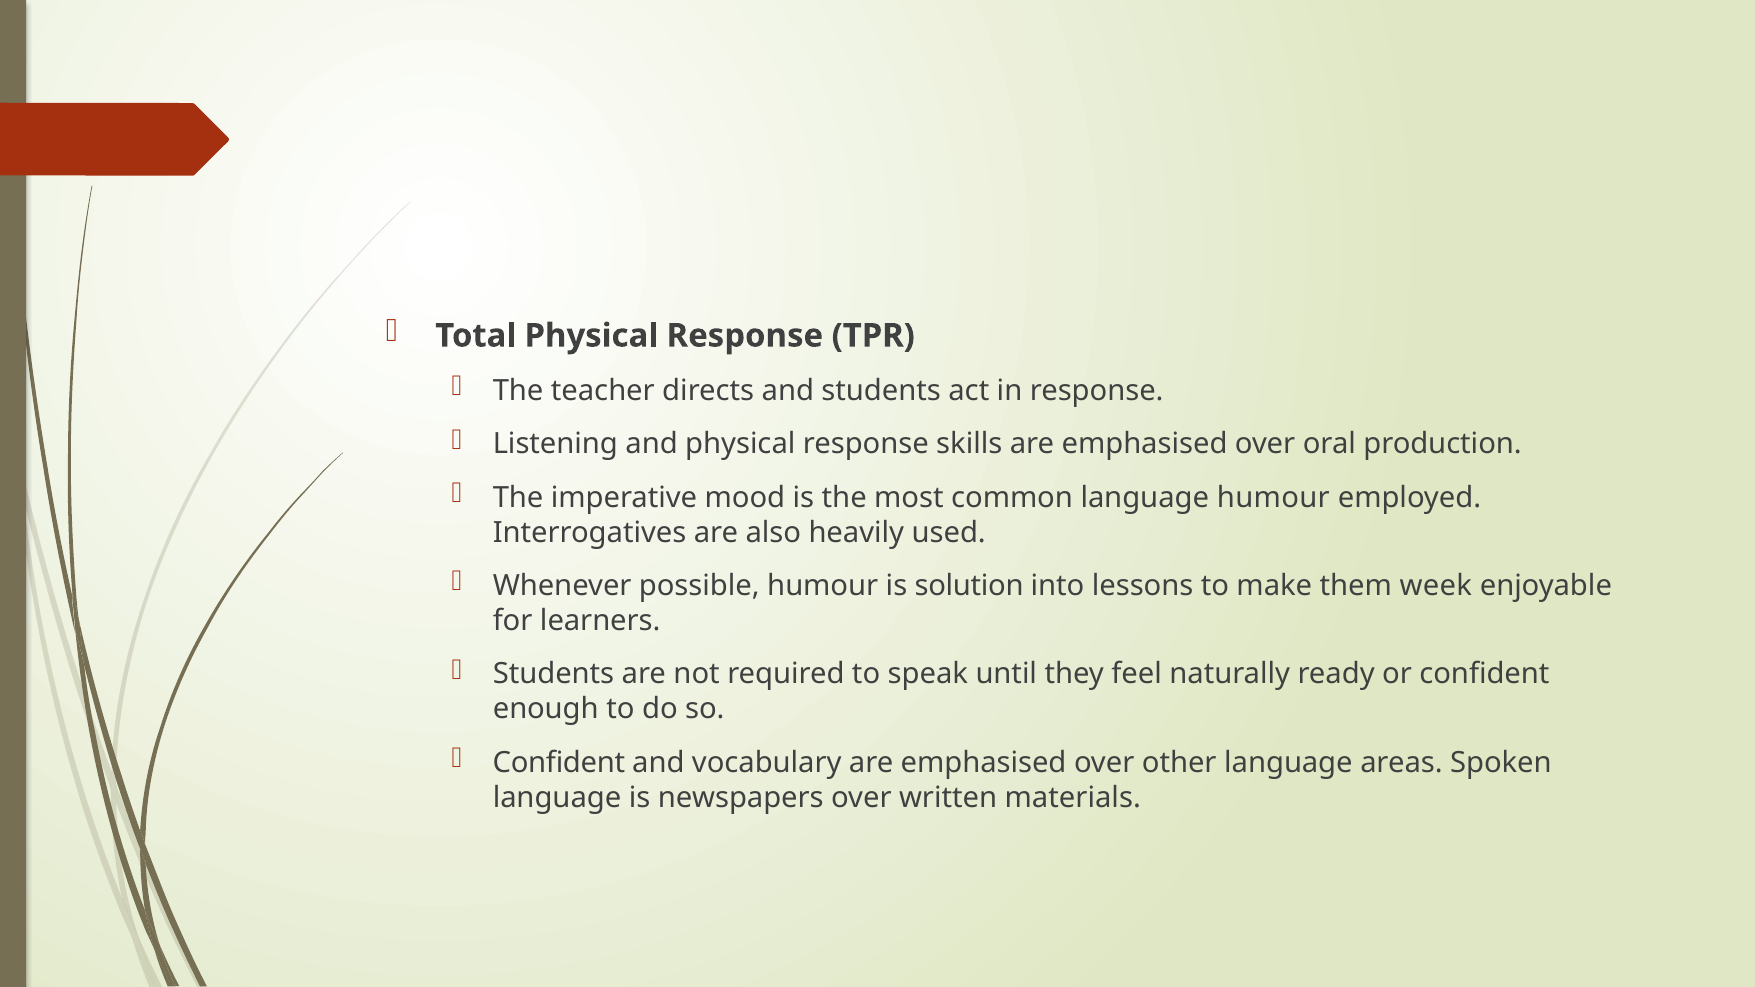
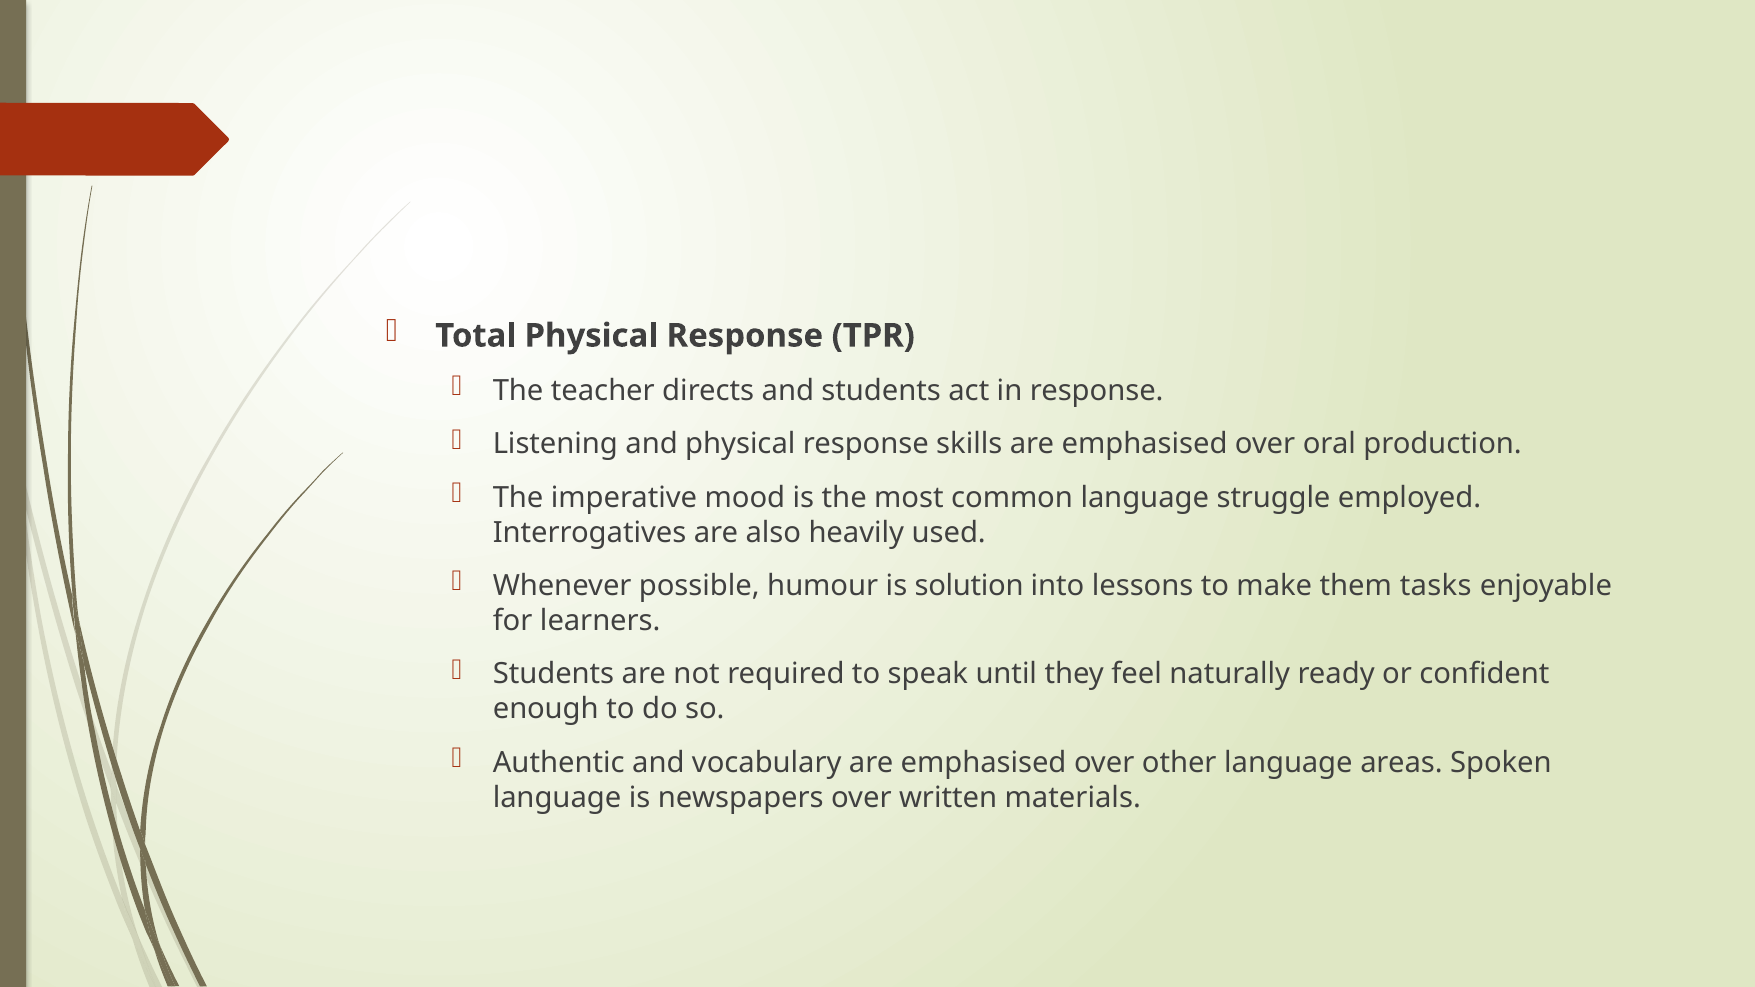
language humour: humour -> struggle (1274, 498)
week: week -> tasks (1436, 586)
Confident: Confident -> Authentic (559, 763)
